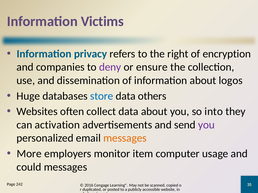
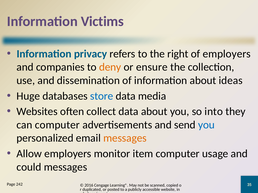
of encryption: encryption -> employers (227, 54)
deny colour: purple -> orange (110, 67)
logos: logos -> ideas (231, 81)
others: others -> media (152, 96)
can activation: activation -> computer (57, 125)
you colour: purple -> blue (206, 125)
More: More -> Allow (29, 154)
